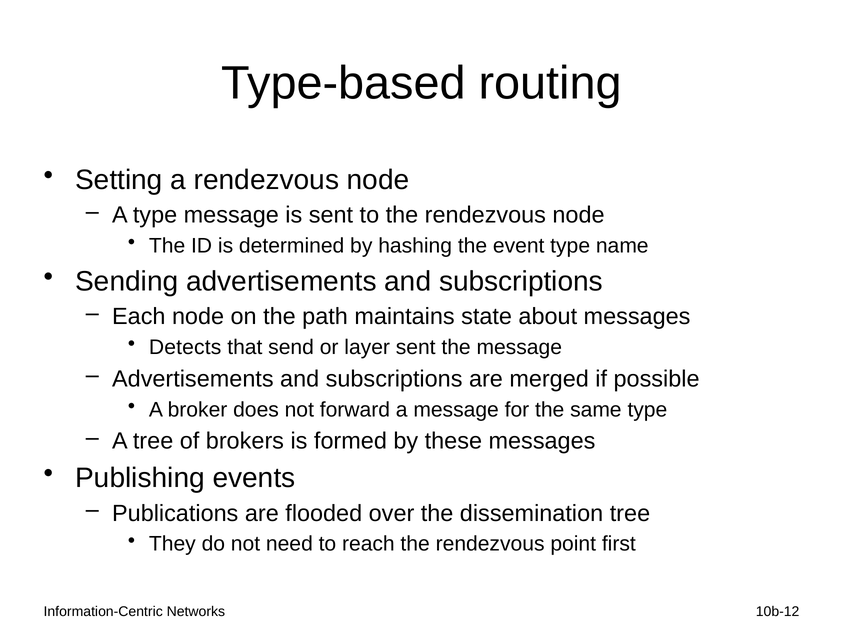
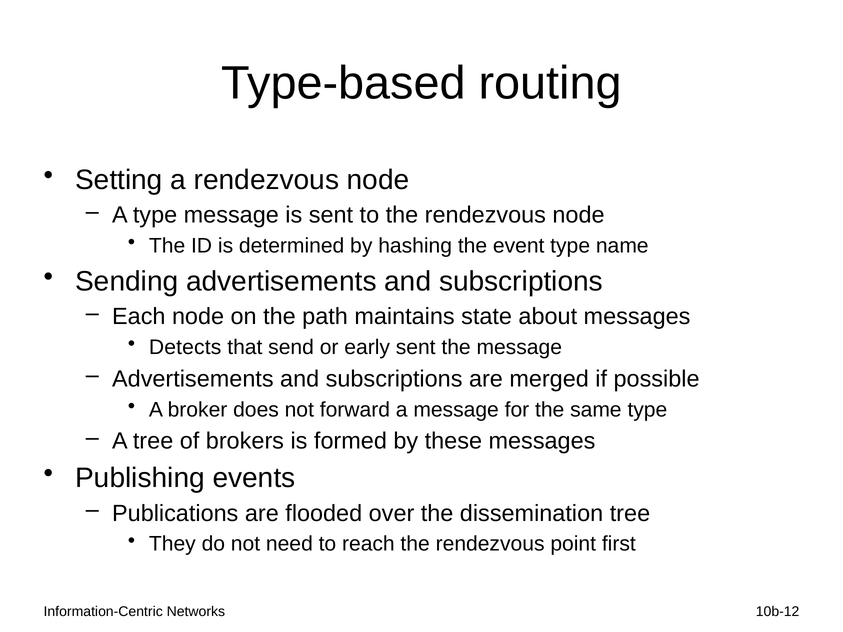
layer: layer -> early (367, 348)
